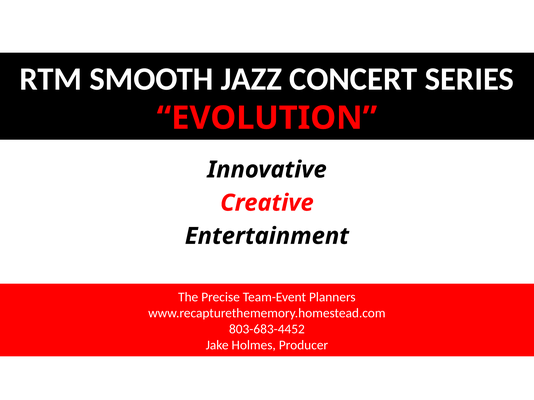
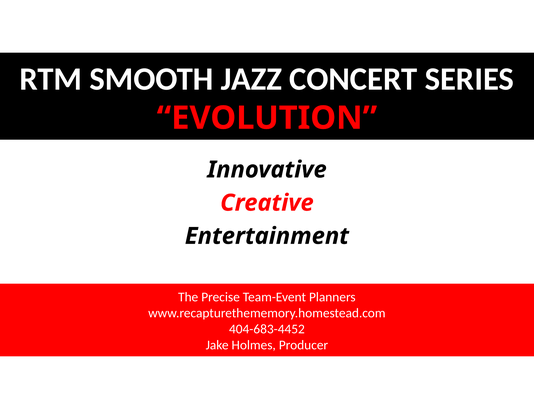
803-683-4452: 803-683-4452 -> 404-683-4452 (267, 329)
